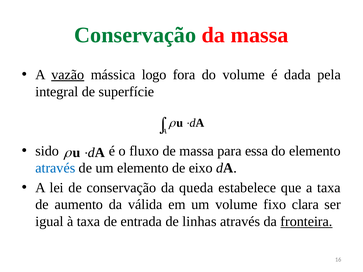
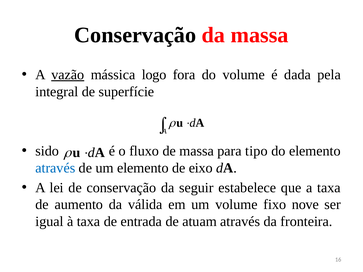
Conservação colour: green -> black (135, 35)
essa: essa -> tipo (256, 151)
queda: queda -> seguir (196, 188)
clara: clara -> nove (305, 205)
linhas: linhas -> atuam (200, 222)
fronteira underline: present -> none (306, 222)
